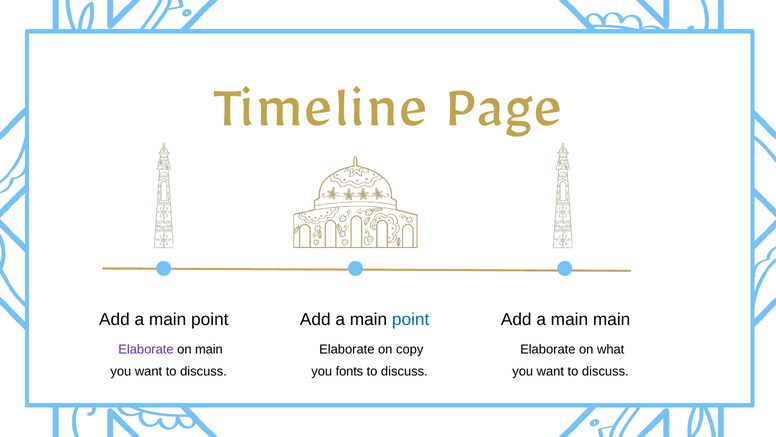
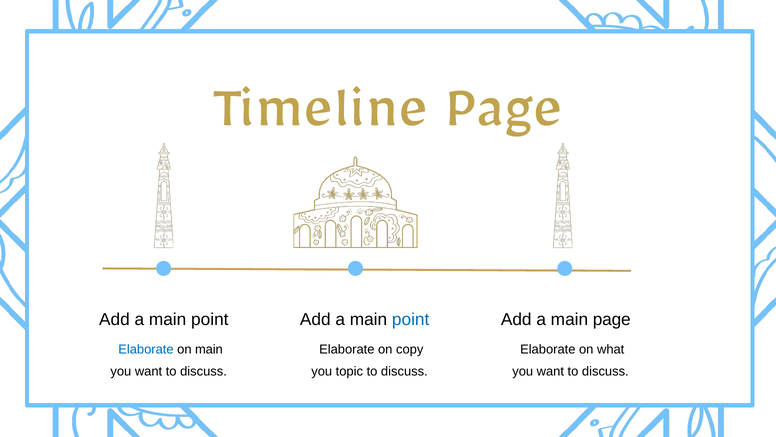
main main: main -> page (612, 319)
Elaborate colour: purple -> blue (146, 349)
fonts: fonts -> topic (349, 371)
